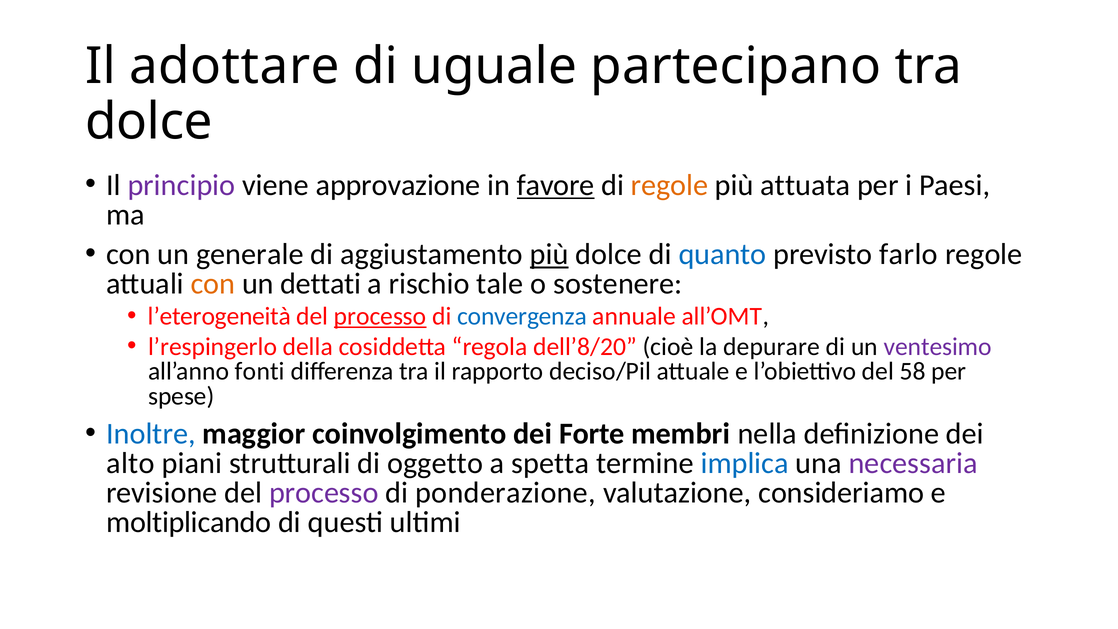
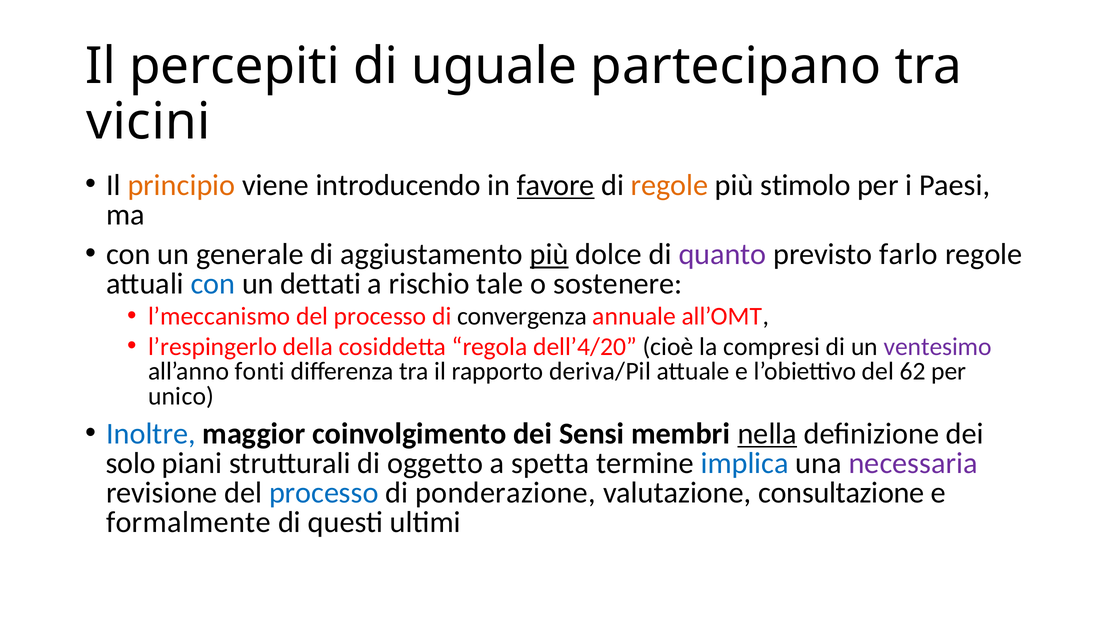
adottare: adottare -> percepiti (235, 66)
dolce: dolce -> vicini (148, 122)
principio colour: purple -> orange (181, 185)
approvazione: approvazione -> introducendo (398, 185)
attuata: attuata -> stimolo (806, 185)
quanto colour: blue -> purple (722, 254)
con colour: orange -> blue (213, 284)
l’eterogeneità: l’eterogeneità -> l’meccanismo (219, 316)
processo underline: present -> none (380, 316)
convergenza colour: blue -> black (522, 316)
dell’8/20: dell’8/20 -> dell’4/20 (585, 346)
depurare: depurare -> compresi (772, 346)
deciso/Pil: deciso/Pil -> deriva/Pil (600, 371)
58: 58 -> 62 (913, 371)
spese: spese -> unico (181, 396)
Forte: Forte -> Sensi (592, 434)
nella underline: none -> present (767, 434)
alto: alto -> solo (131, 463)
processo colour: purple -> blue (324, 493)
consideriamo: consideriamo -> consultazione (841, 493)
moltiplicando: moltiplicando -> formalmente (188, 522)
